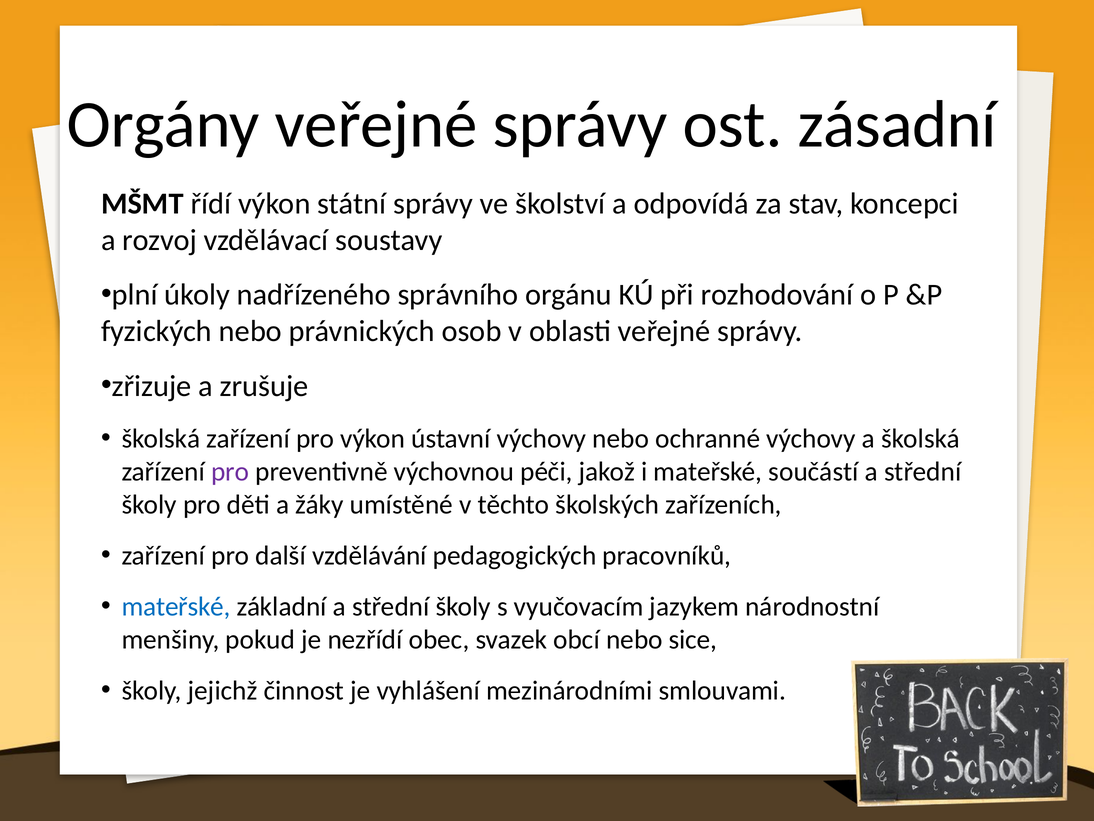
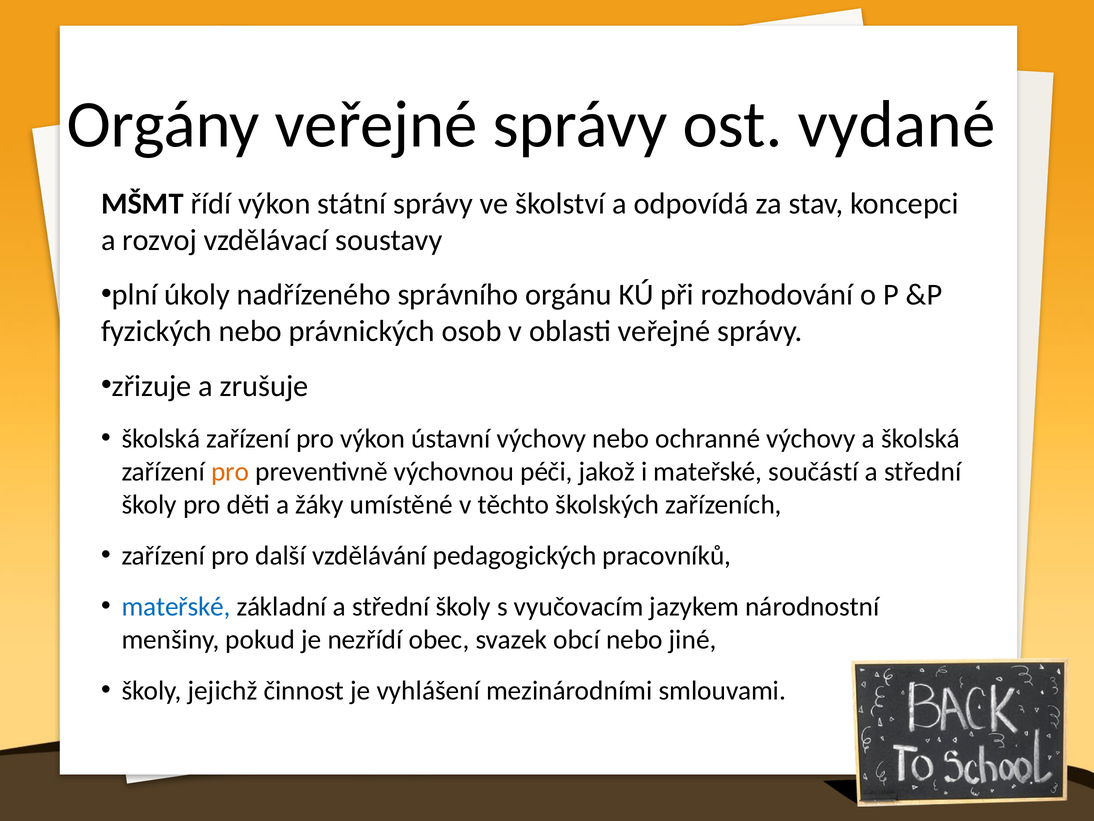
zásadní: zásadní -> vydané (897, 124)
pro colour: purple -> orange (230, 471)
sice: sice -> jiné (693, 639)
